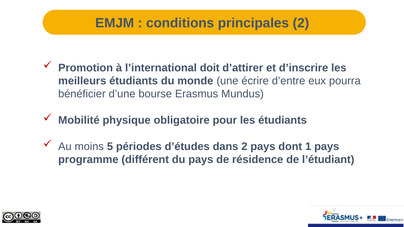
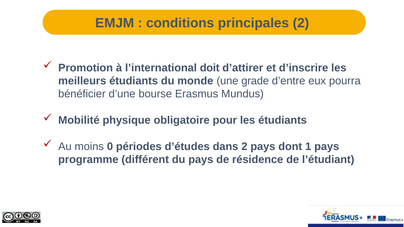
écrire: écrire -> grade (255, 81)
5: 5 -> 0 (110, 147)
